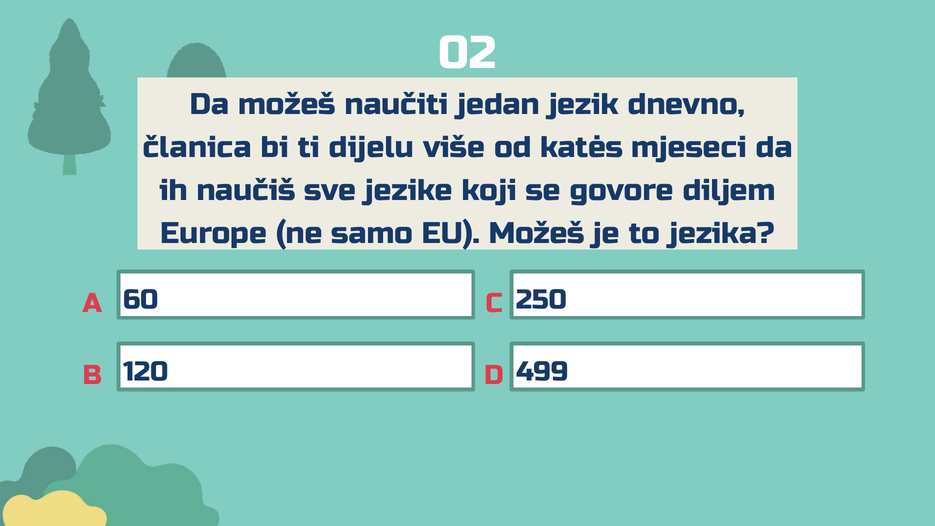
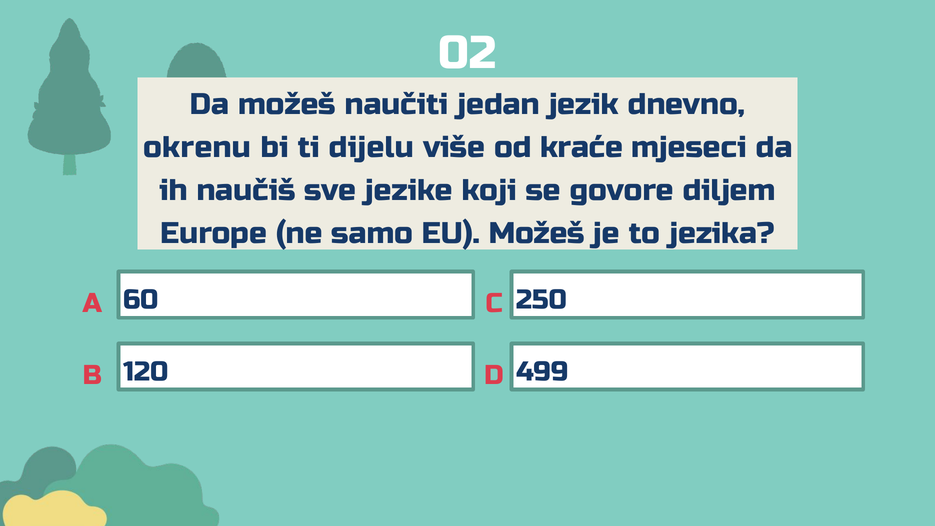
članica: članica -> okrenu (197, 148)
katės: katės -> kraće (582, 148)
